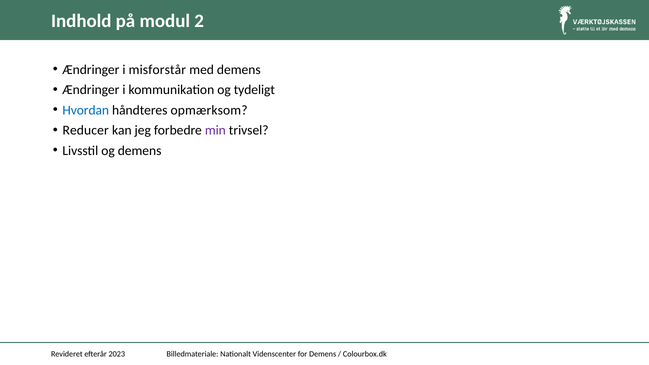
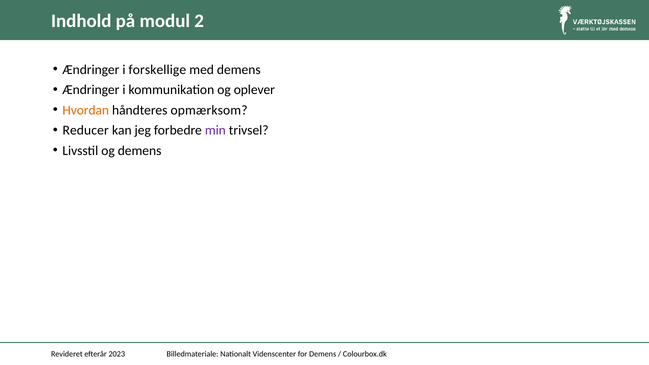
misforstår: misforstår -> forskellige (157, 70)
tydeligt: tydeligt -> oplever (254, 90)
Hvordan colour: blue -> orange (86, 110)
